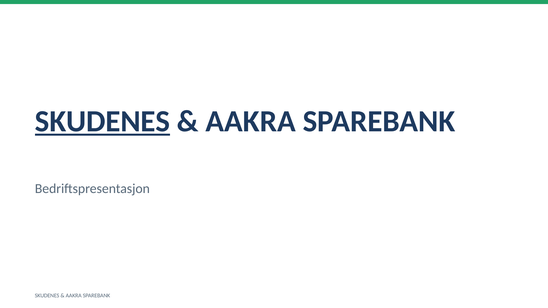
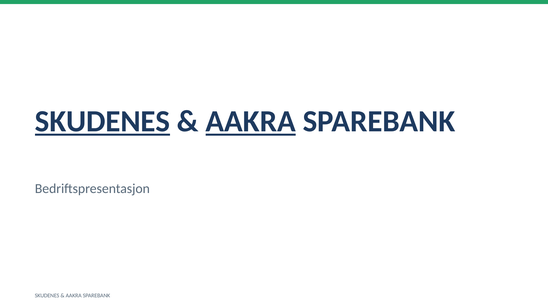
AAKRA underline: none -> present (251, 122)
